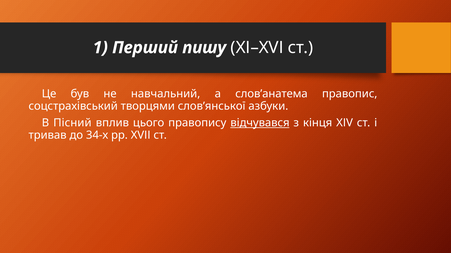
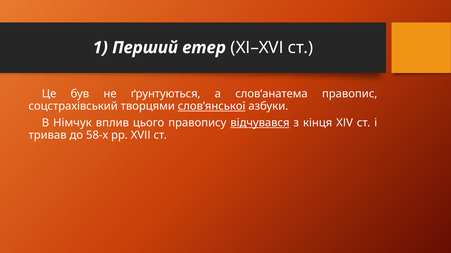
пишу: пишу -> етер (204, 48)
навчальний: навчальний -> ґрунтуються (166, 94)
слов’янської underline: none -> present (212, 106)
Пісний: Пісний -> Німчук (72, 123)
34-х: 34-х -> 58-х (97, 135)
